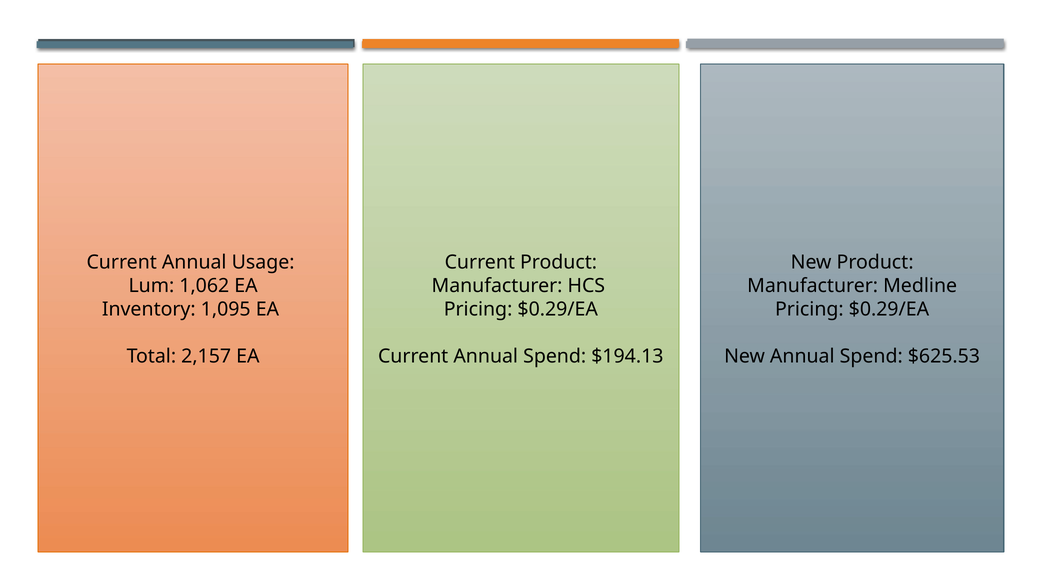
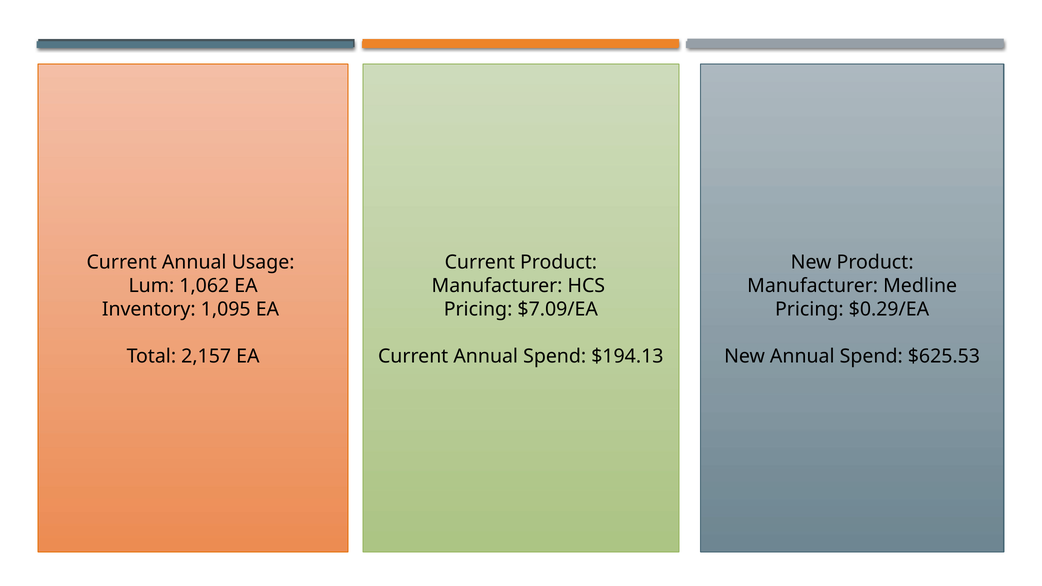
$0.29/EA: $0.29/EA -> $7.09/EA (558, 309)
